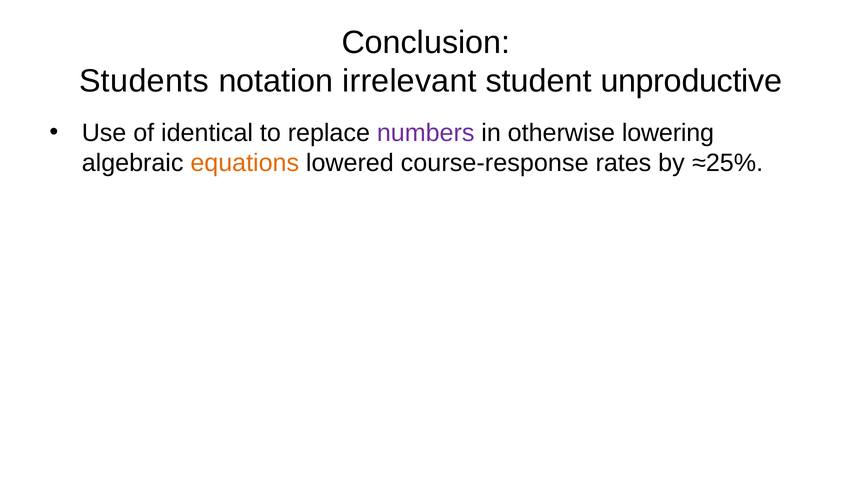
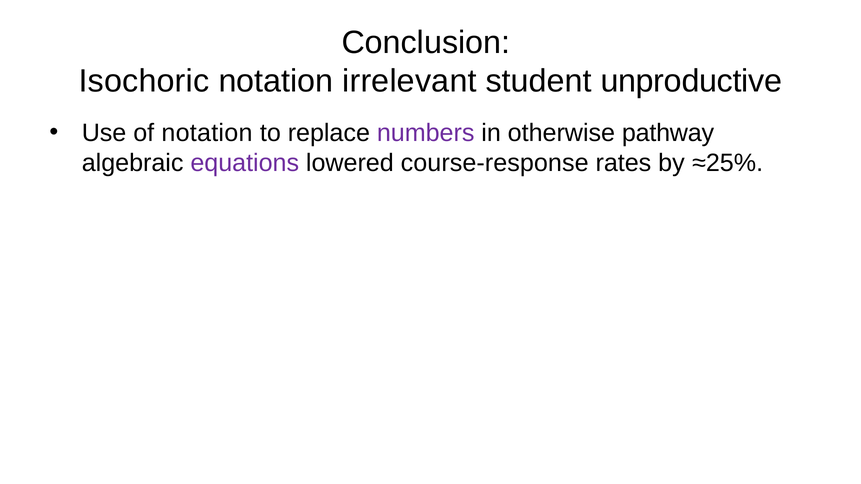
Students: Students -> Isochoric (144, 81)
of identical: identical -> notation (207, 133)
lowering: lowering -> pathway (668, 133)
equations colour: orange -> purple (245, 163)
